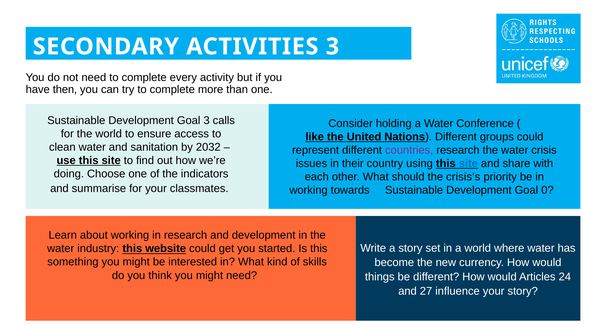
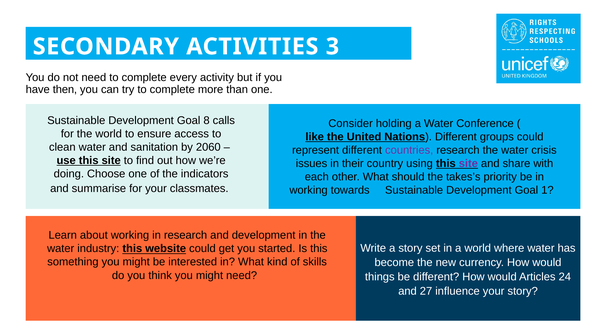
Goal 3: 3 -> 8 (207, 120)
2032: 2032 -> 2060 (208, 147)
site colour: blue -> purple (468, 163)
crisis’s: crisis’s -> takes’s (463, 177)
0: 0 -> 1 (547, 190)
